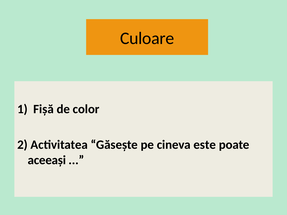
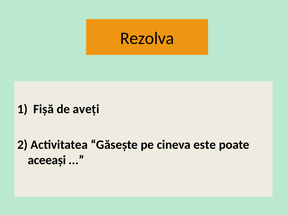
Culoare: Culoare -> Rezolva (147, 38)
color: color -> aveți (86, 109)
